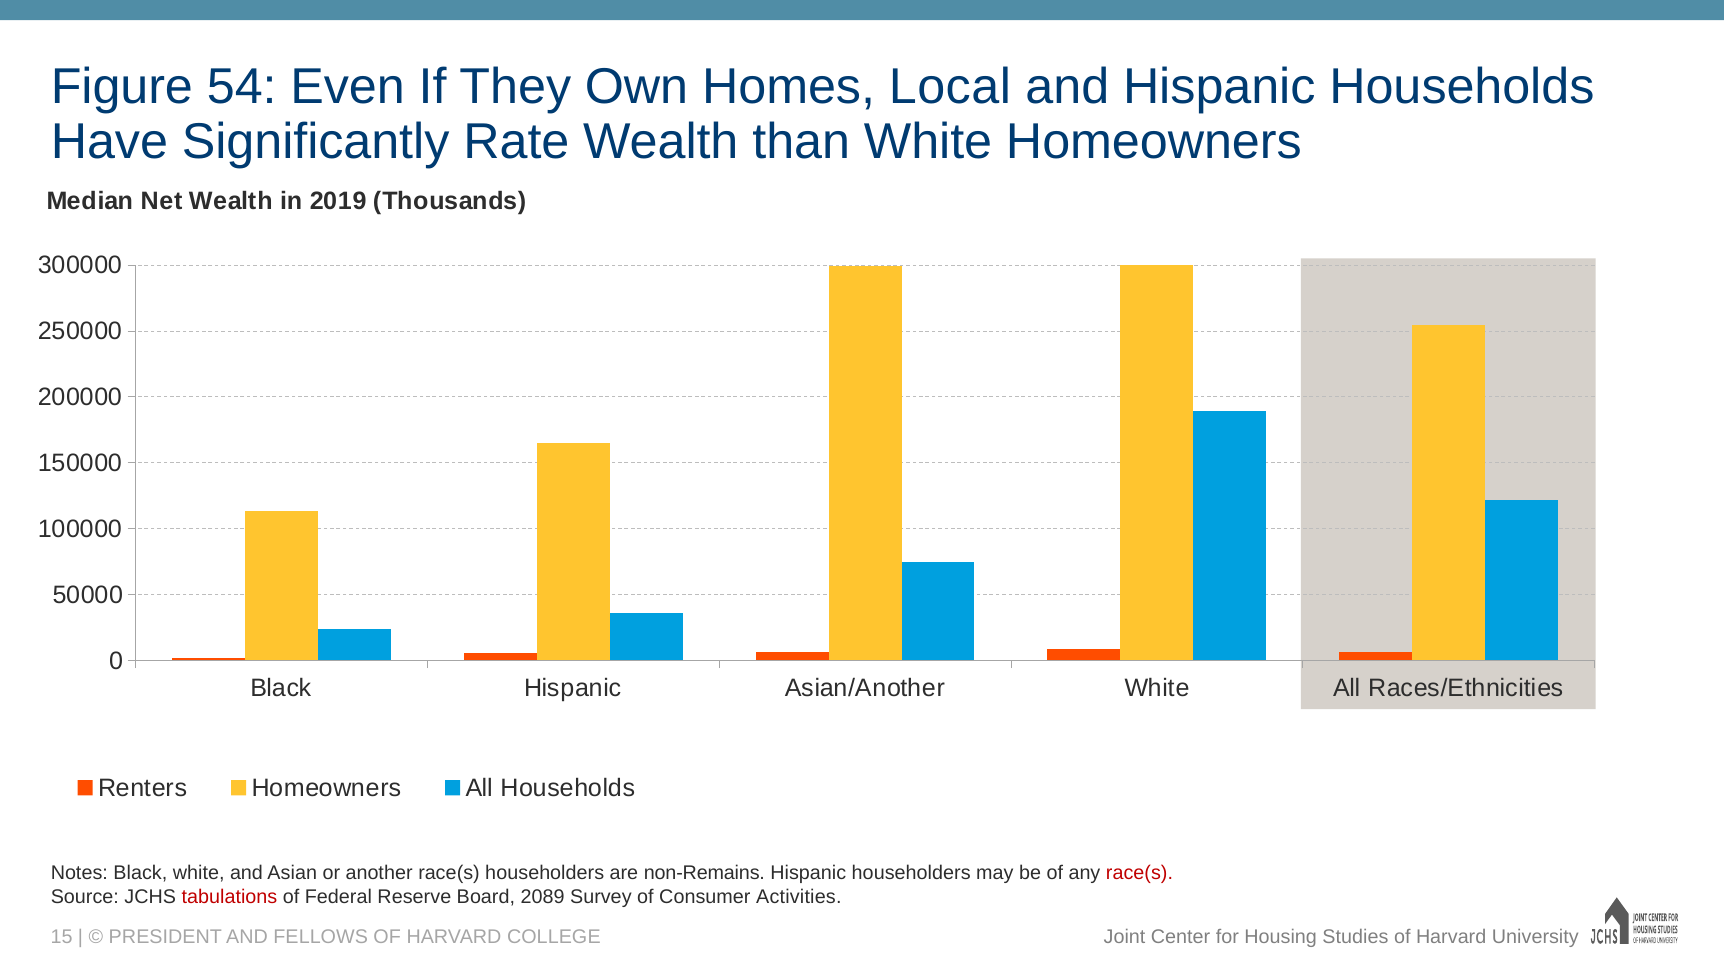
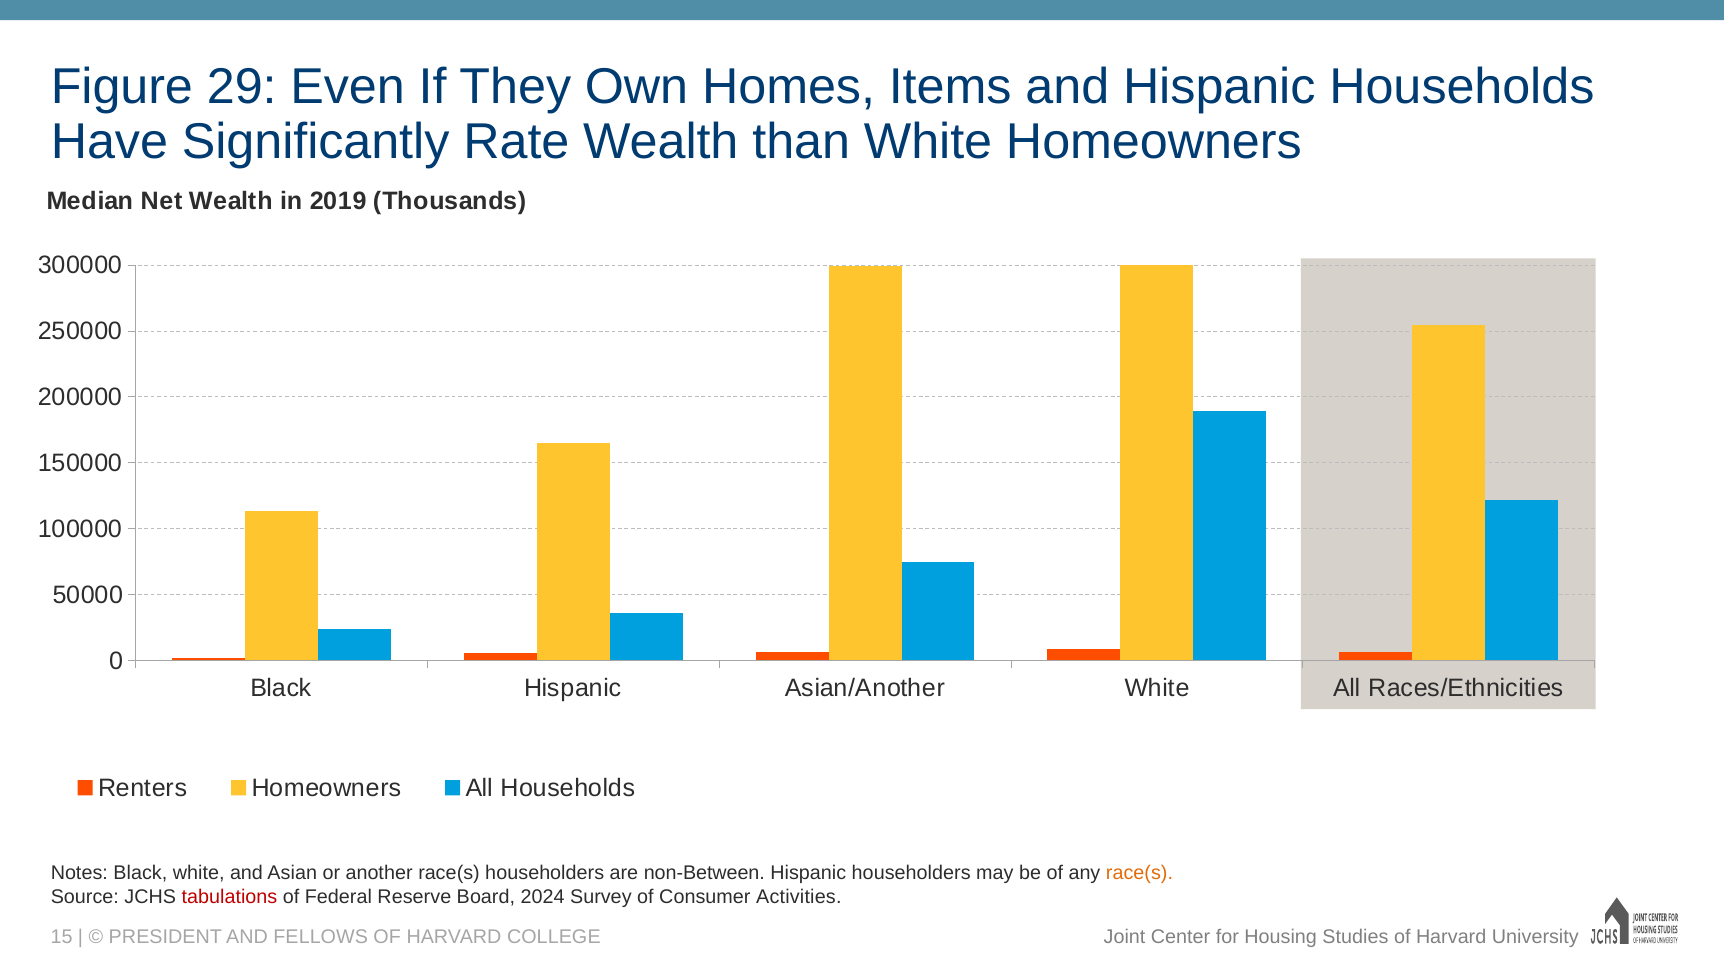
54: 54 -> 29 (242, 87)
Local: Local -> Items (950, 87)
non-Remains: non-Remains -> non-Between (704, 873)
race(s colour: red -> orange (1139, 873)
2089: 2089 -> 2024 (543, 897)
